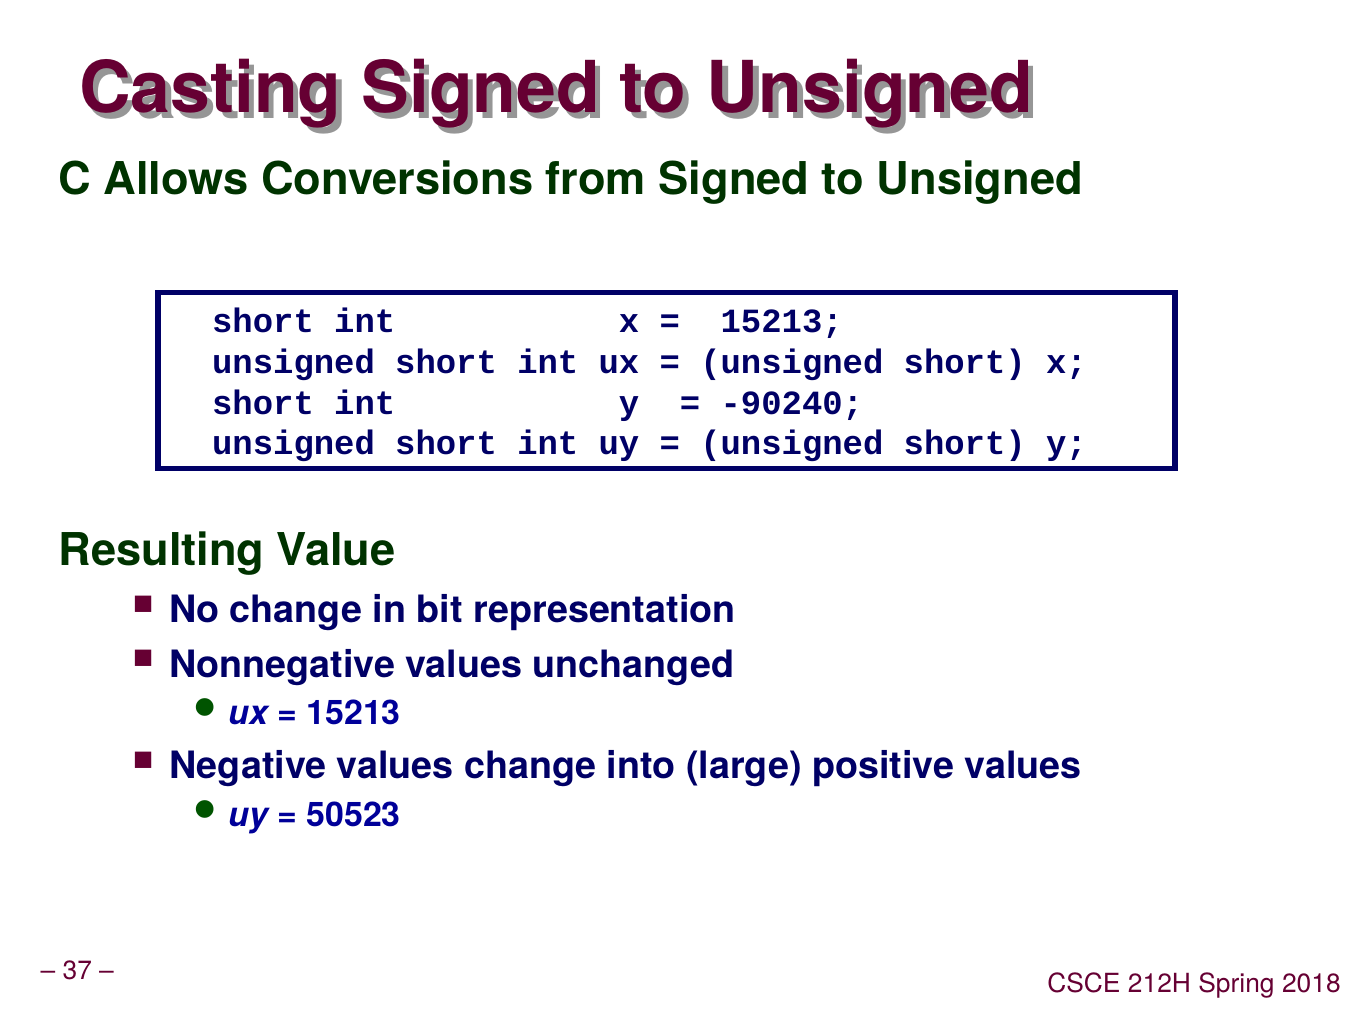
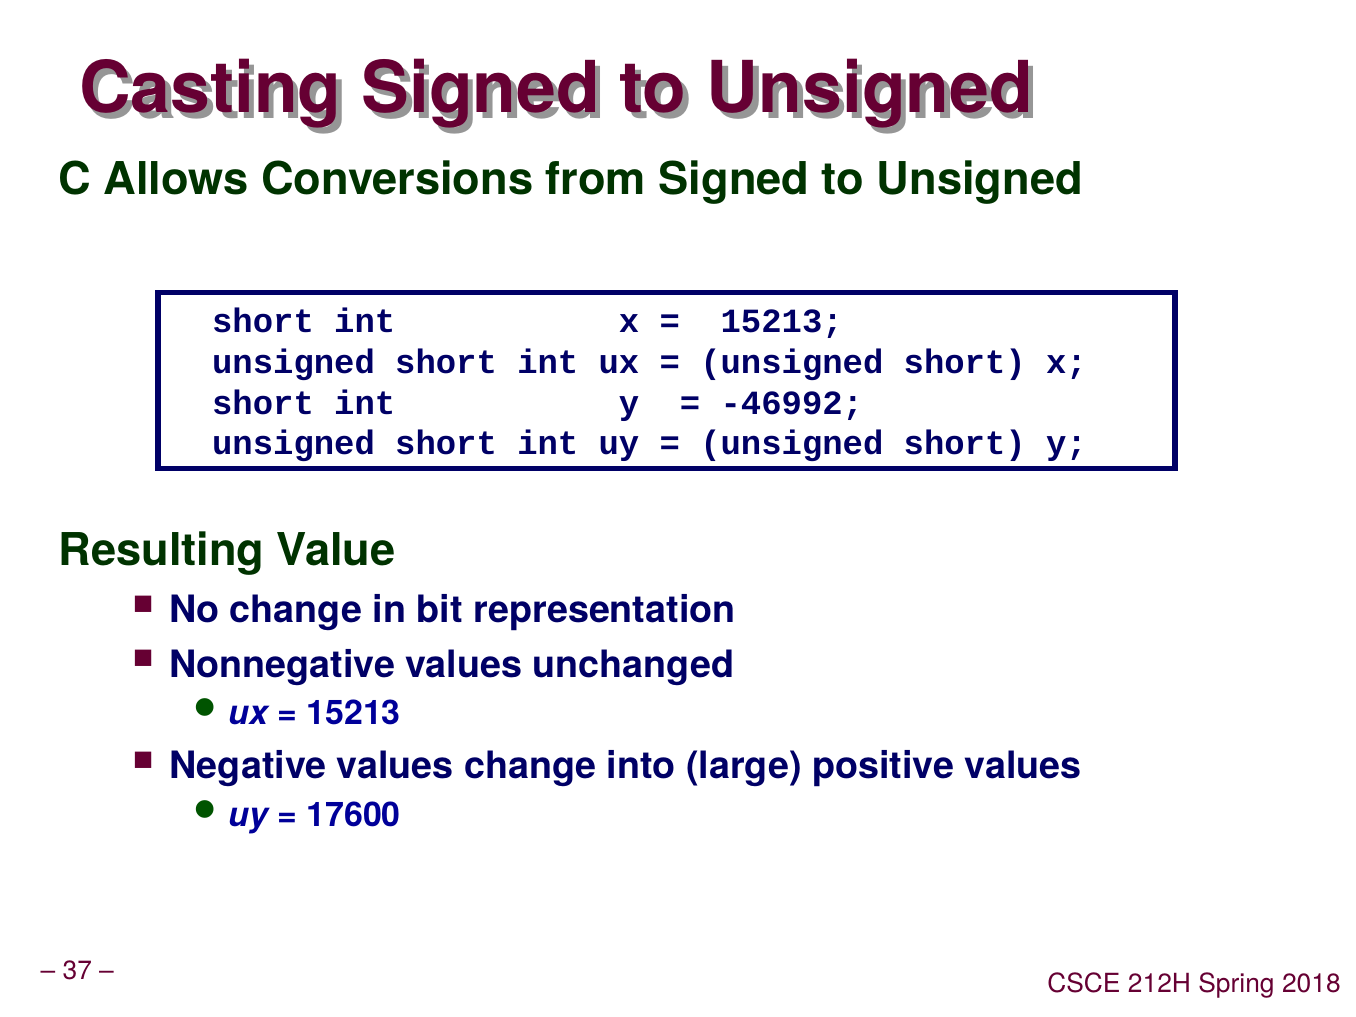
-90240: -90240 -> -46992 (792, 403)
50523: 50523 -> 17600 (354, 815)
